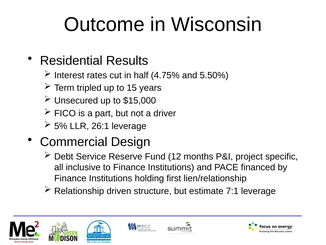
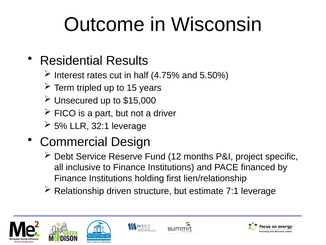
26:1: 26:1 -> 32:1 (100, 126)
